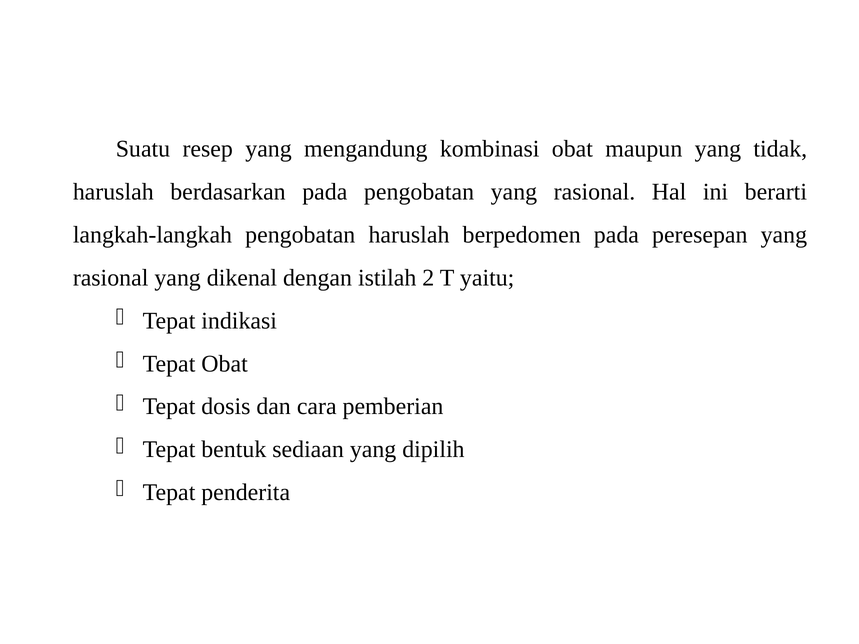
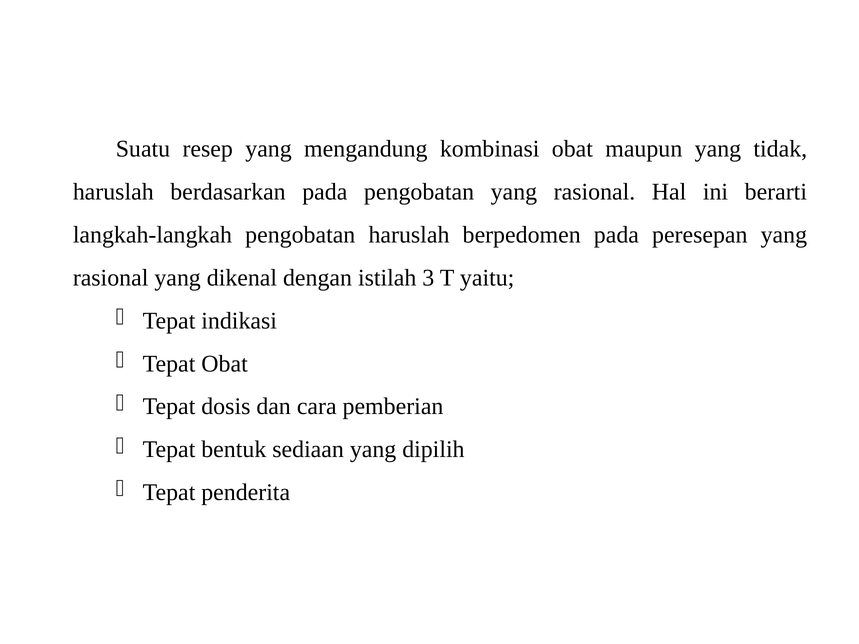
2: 2 -> 3 (428, 278)
